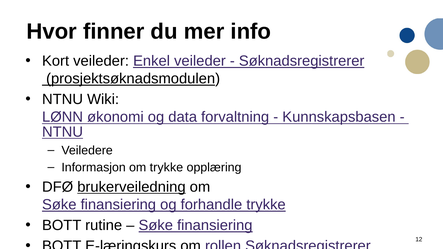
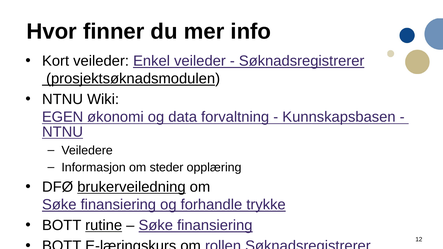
LØNN: LØNN -> EGEN (63, 117)
om trykke: trykke -> steder (167, 168)
rutine underline: none -> present (104, 225)
